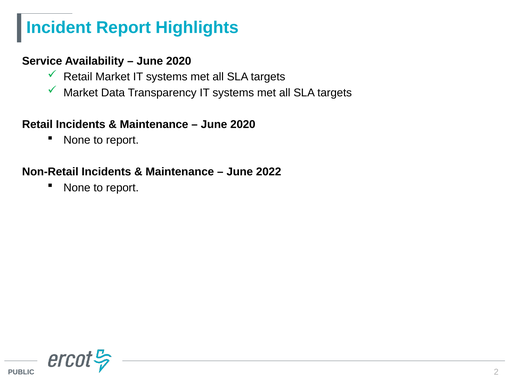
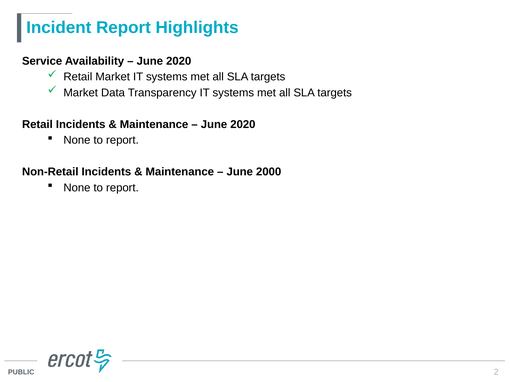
2022: 2022 -> 2000 (269, 172)
